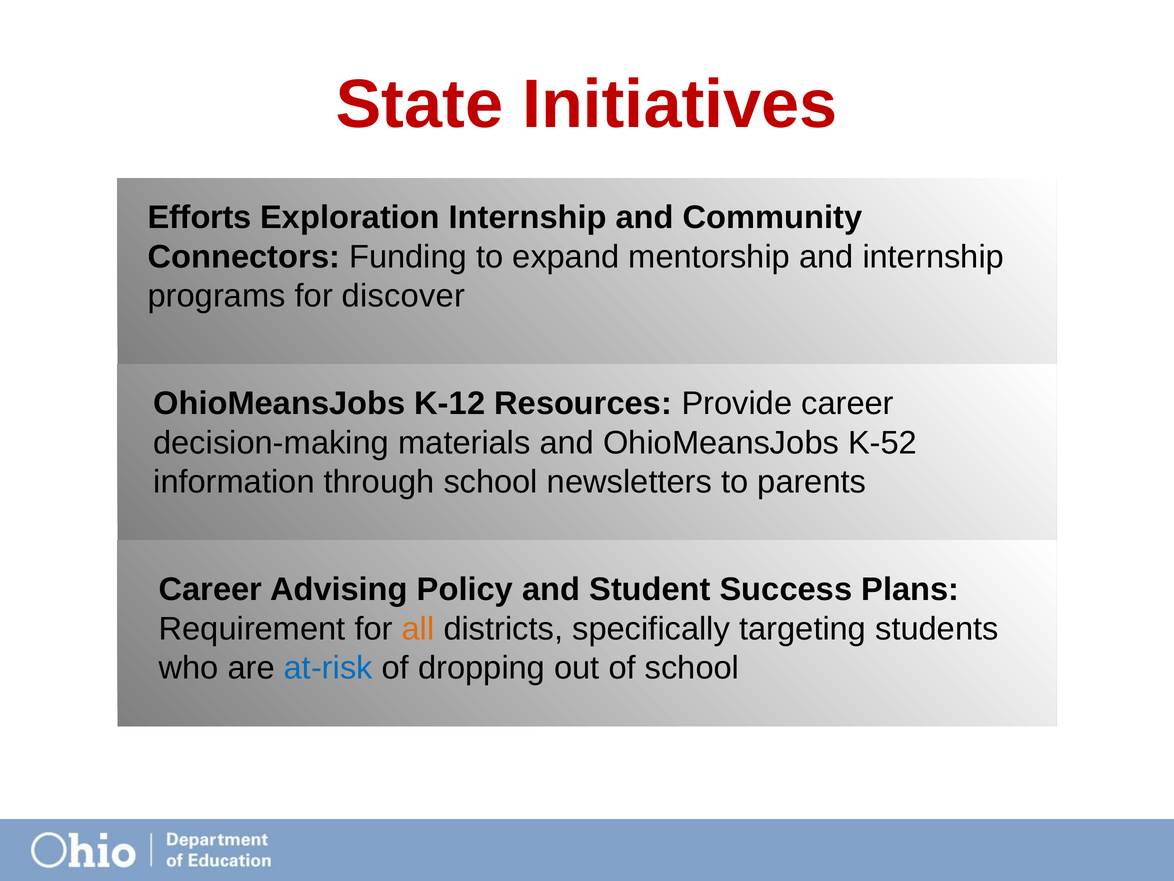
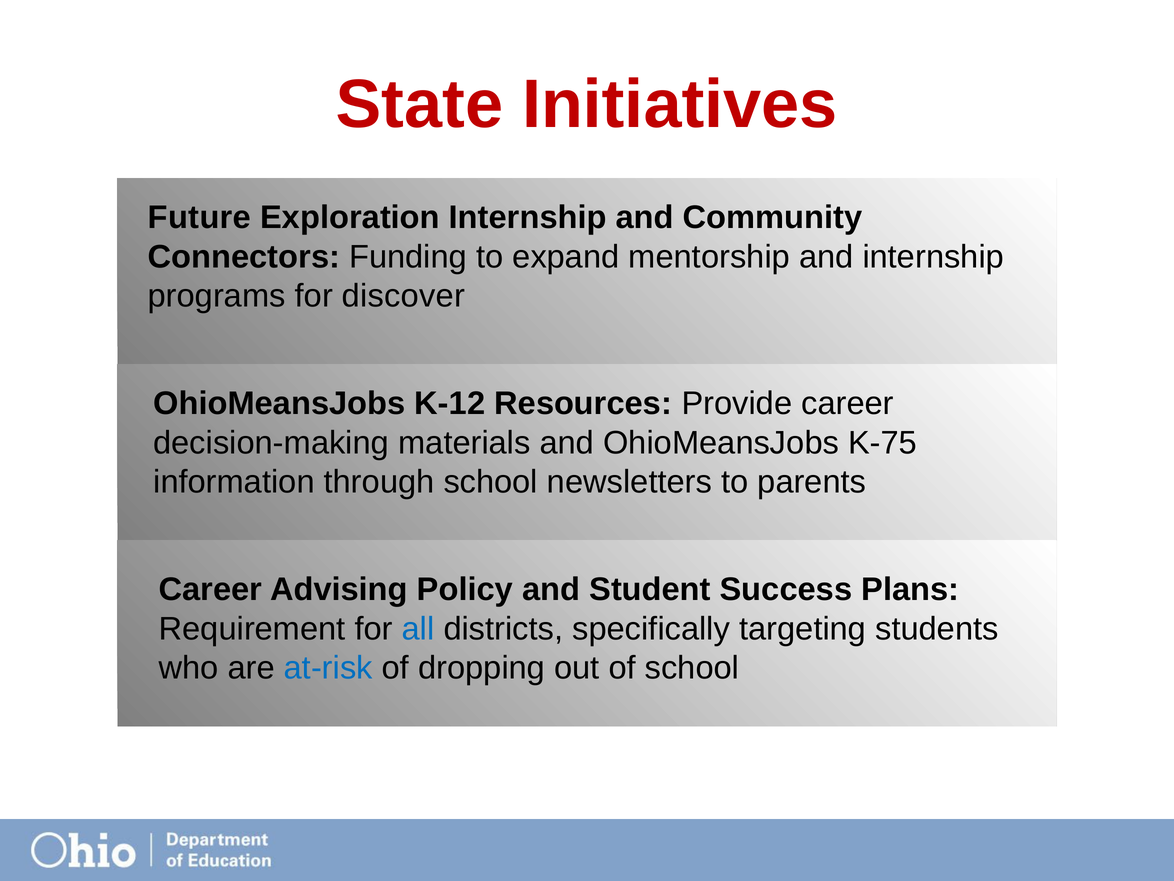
Efforts: Efforts -> Future (199, 218)
K-52: K-52 -> K-75 (883, 443)
all colour: orange -> blue (418, 628)
